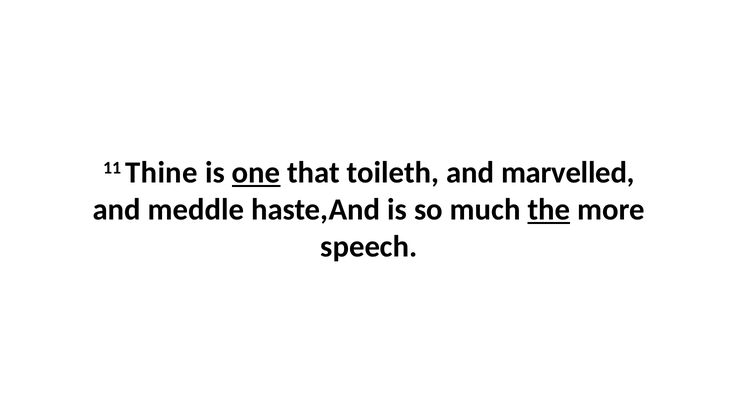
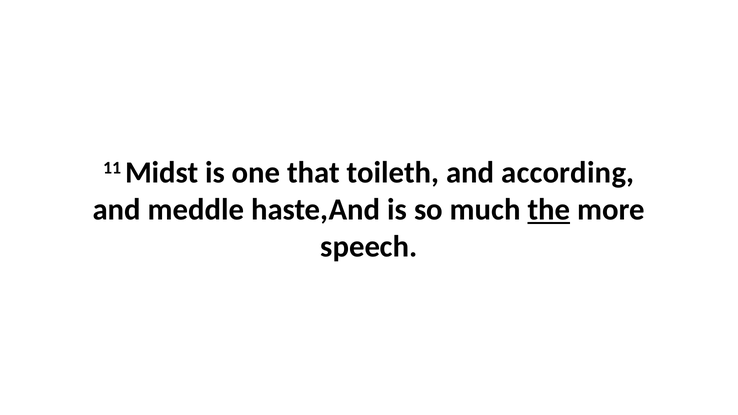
Thine: Thine -> Midst (162, 173)
one underline: present -> none (256, 173)
marvelled: marvelled -> according (568, 173)
